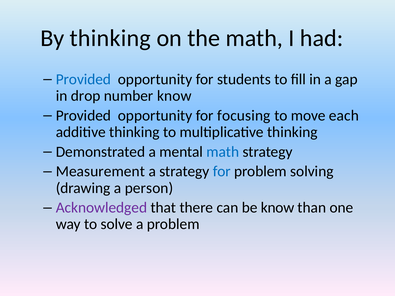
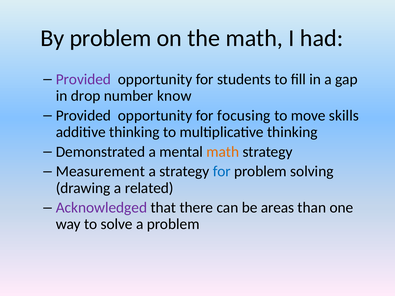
By thinking: thinking -> problem (110, 38)
Provided colour: blue -> purple (83, 79)
each: each -> skills (344, 116)
math colour: blue -> orange (223, 152)
person: person -> related (149, 188)
be know: know -> areas (278, 208)
